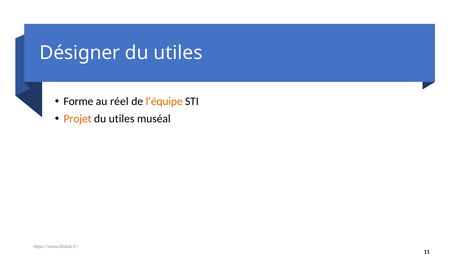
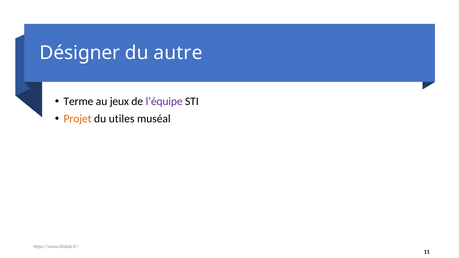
utiles: utiles -> autre (178, 53)
Forme: Forme -> Terme (78, 102)
réel: réel -> jeux (119, 102)
l’équipe colour: orange -> purple (164, 102)
